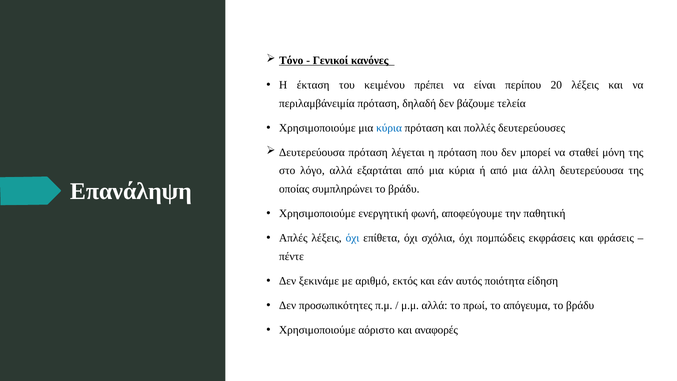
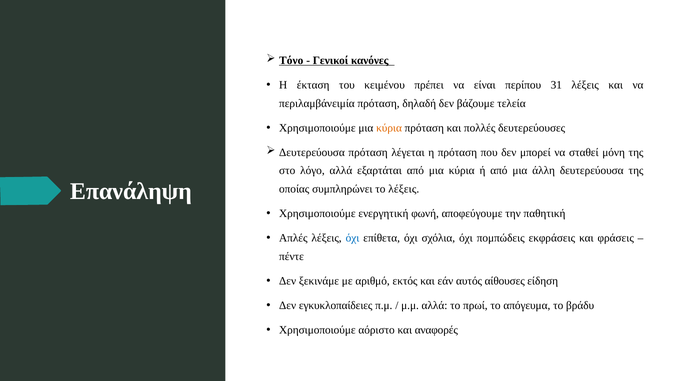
20: 20 -> 31 (556, 85)
κύρια colour: blue -> orange (389, 128)
συμπληρώνει το βράδυ: βράδυ -> λέξεις (404, 189)
ποιότητα: ποιότητα -> αίθουσες (505, 281)
προσωπικότητες: προσωπικότητες -> εγκυκλοπαίδειες (336, 306)
